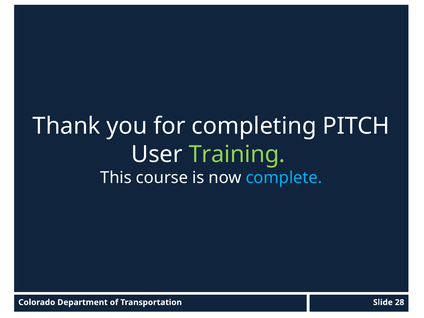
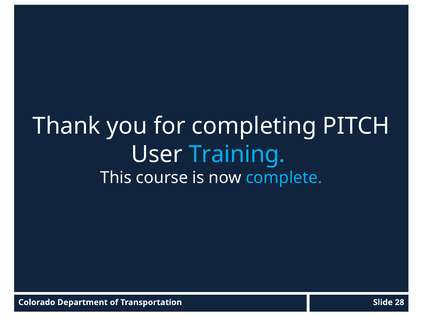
Training colour: light green -> light blue (237, 154)
